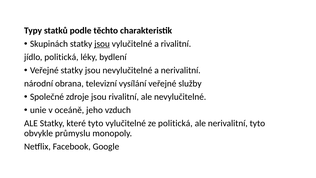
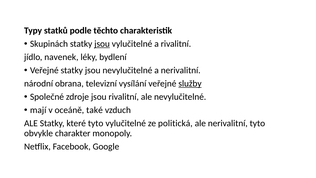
jídlo politická: politická -> navenek (61, 57)
služby underline: none -> present (190, 83)
unie: unie -> mají (38, 110)
jeho: jeho -> také (95, 110)
průmyslu: průmyslu -> charakter (73, 133)
